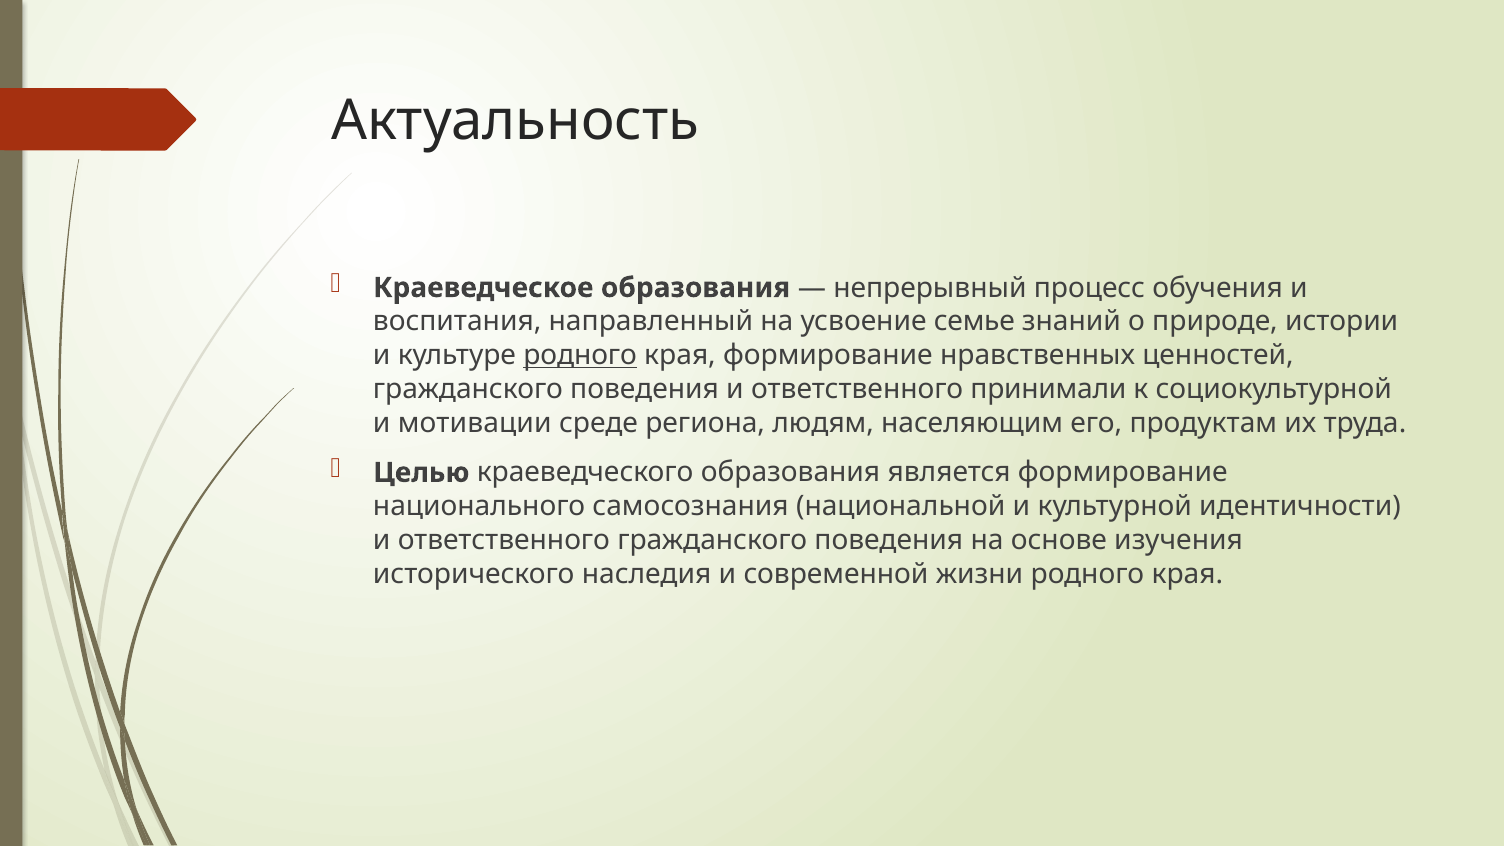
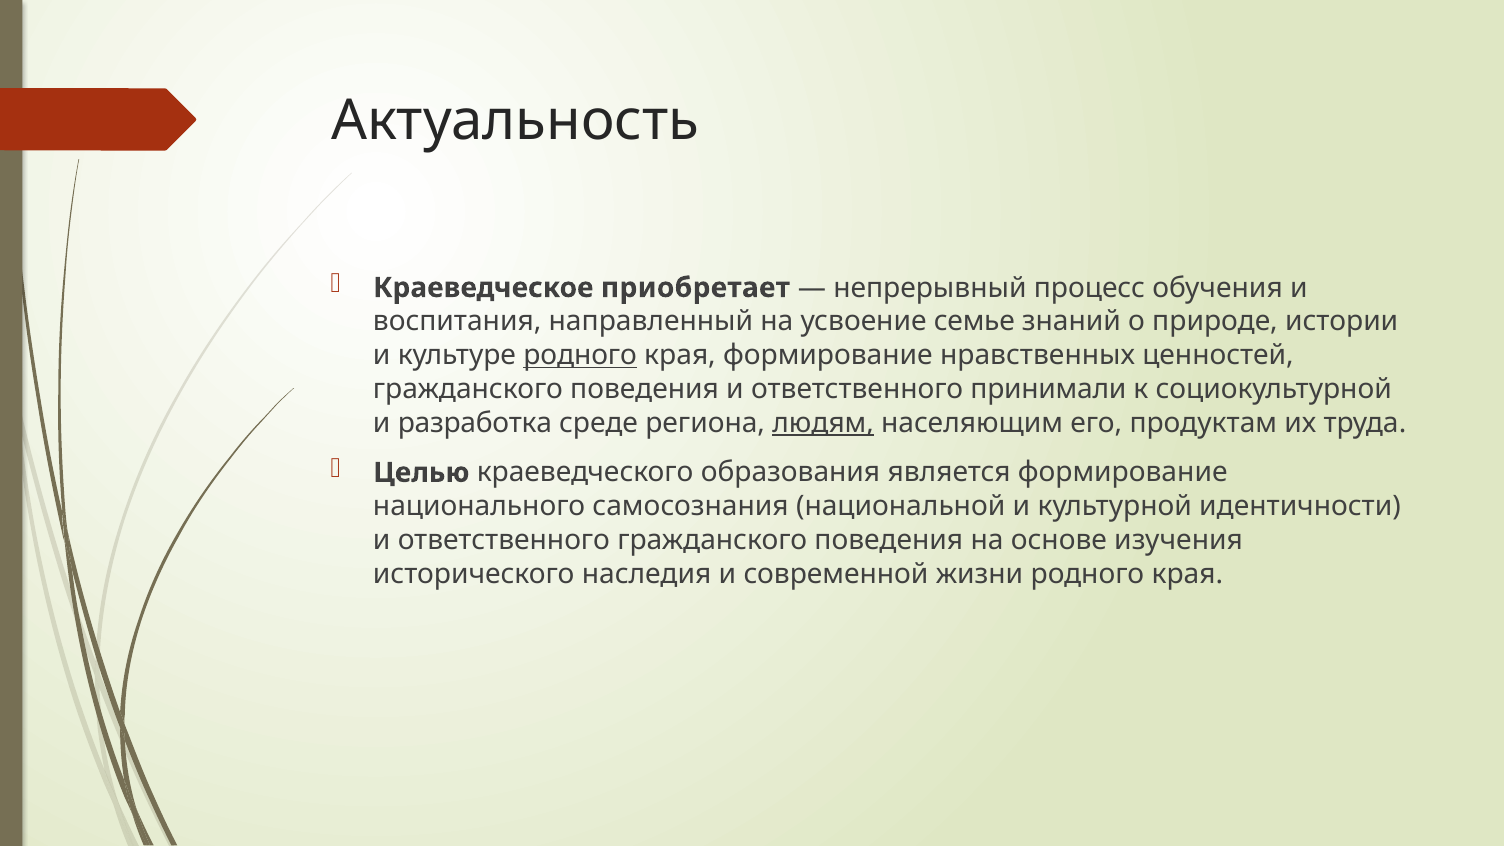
Краеведческое образования: образования -> приобретает (695, 288)
мотивации: мотивации -> разработка (475, 423)
людям underline: none -> present (823, 423)
